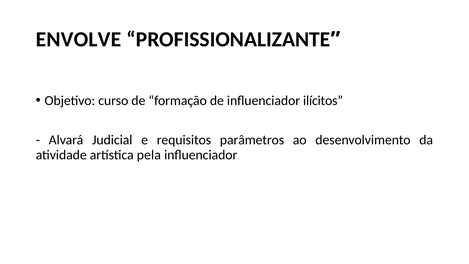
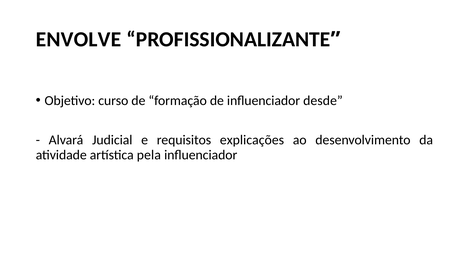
ilícitos: ilícitos -> desde (323, 101)
parâmetros: parâmetros -> explicações (252, 140)
